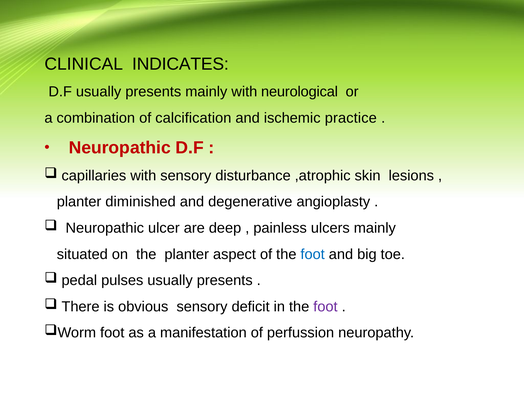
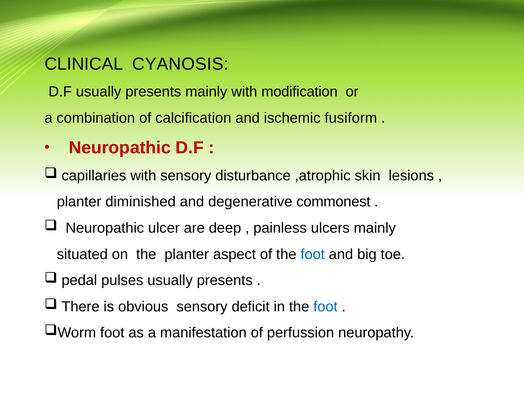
INDICATES: INDICATES -> CYANOSIS (180, 64)
neurological: neurological -> modification (299, 92)
practice: practice -> fusiform (351, 118)
angioplasty: angioplasty -> commonest (333, 202)
foot colour: purple -> blue (325, 307)
